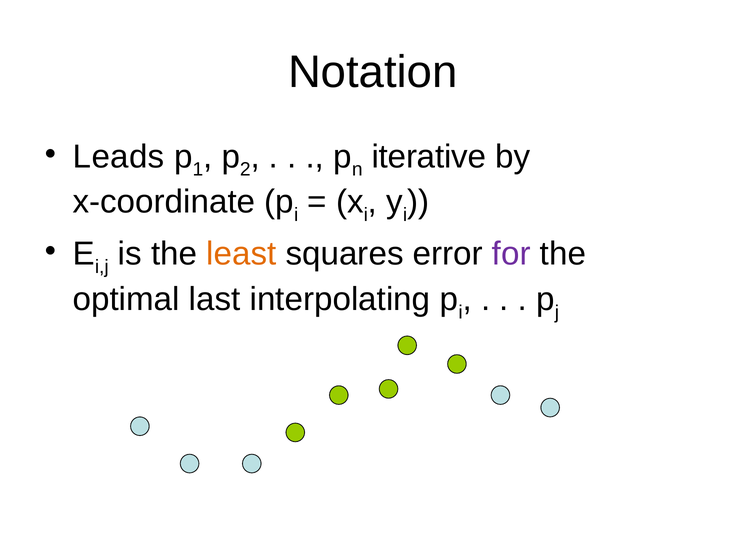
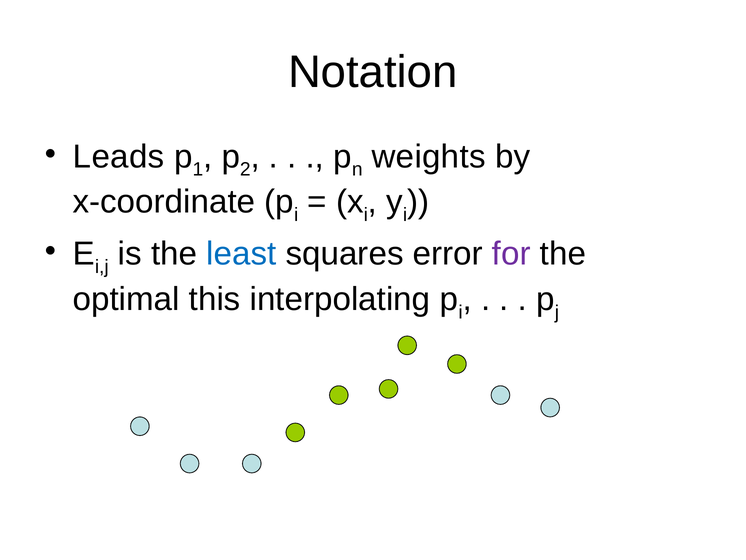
iterative: iterative -> weights (429, 156)
least colour: orange -> blue (241, 254)
last: last -> this (215, 299)
